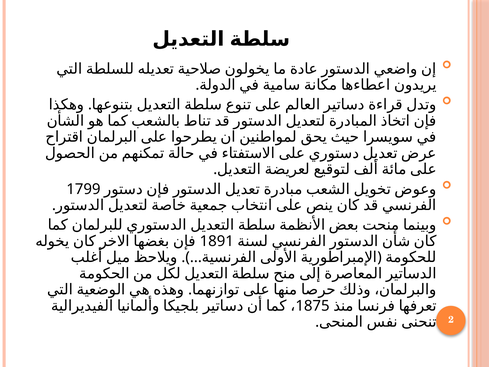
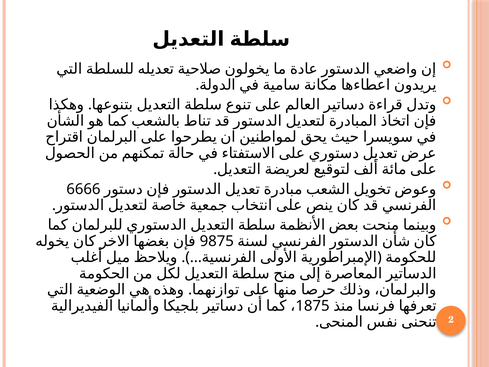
1799: 1799 -> 6666 (83, 189)
1891: 1891 -> 9875 (217, 241)
